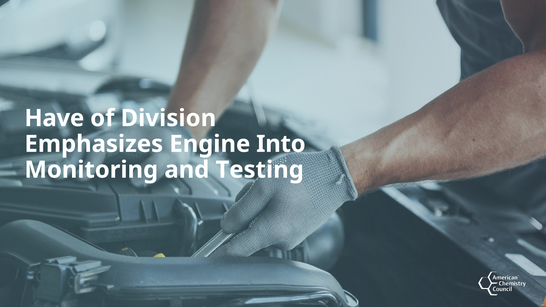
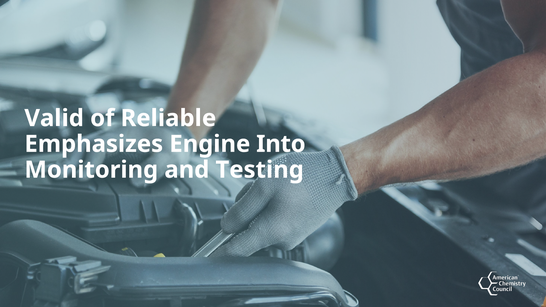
Have: Have -> Valid (54, 118)
Division: Division -> Reliable (168, 118)
